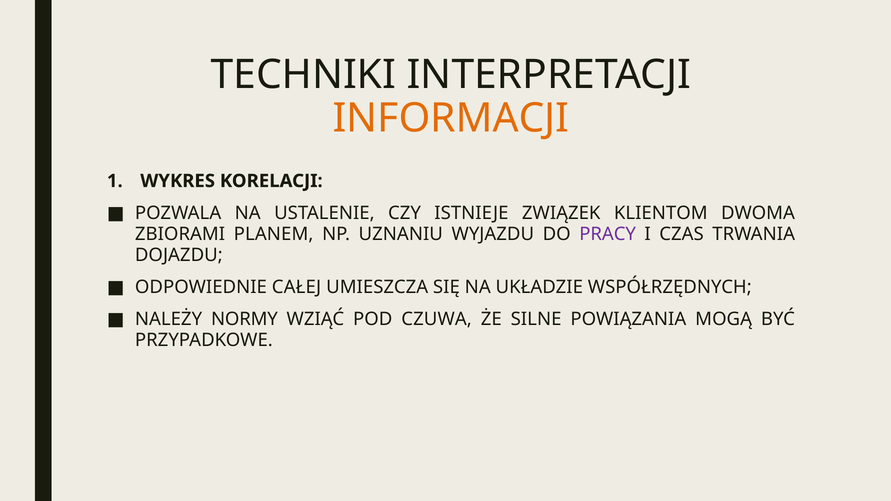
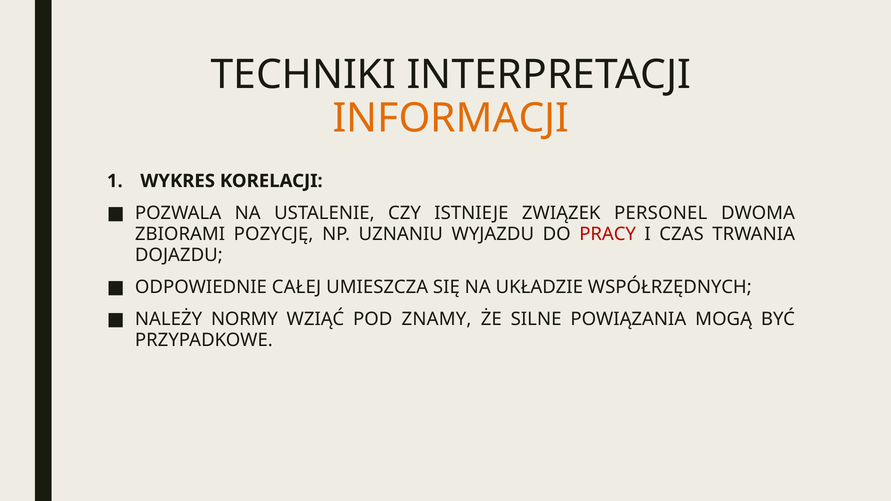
KLIENTOM: KLIENTOM -> PERSONEL (661, 213)
PLANEM: PLANEM -> POZYCJĘ (274, 234)
PRACY colour: purple -> red (608, 234)
CZUWA: CZUWA -> ZNAMY (437, 319)
